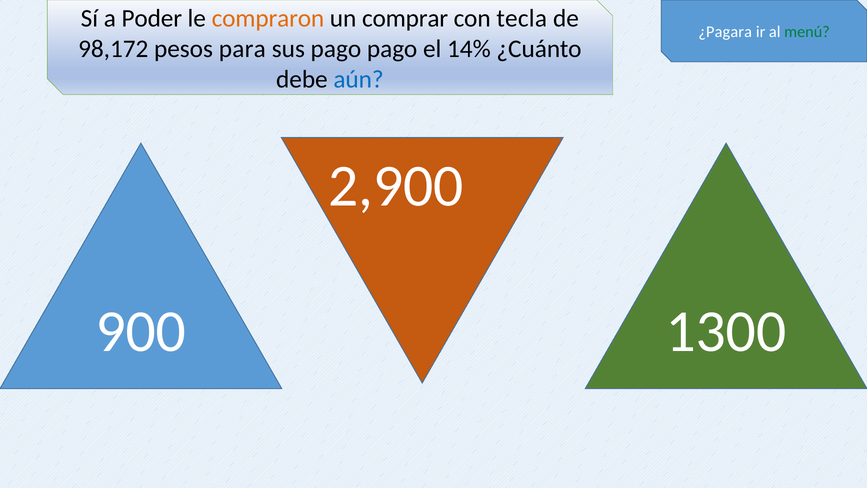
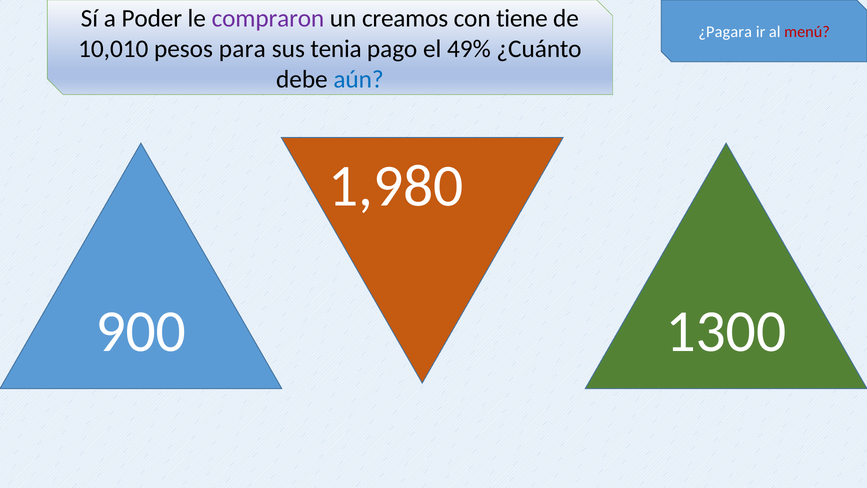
compraron colour: orange -> purple (268, 19)
comprar: comprar -> creamos (405, 19)
tecla: tecla -> tiene (522, 19)
menú colour: green -> red (807, 32)
98,172: 98,172 -> 10,010 (113, 49)
sus pago: pago -> tenia (336, 49)
14%: 14% -> 49% (469, 49)
2,900: 2,900 -> 1,980 (396, 186)
